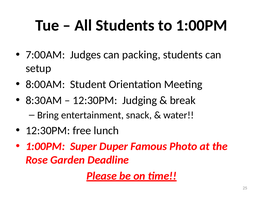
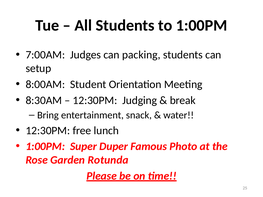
Deadline: Deadline -> Rotunda (108, 160)
